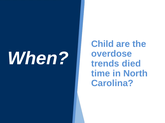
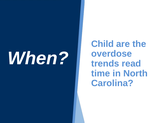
died: died -> read (131, 64)
